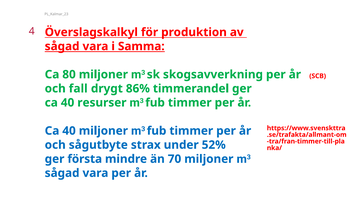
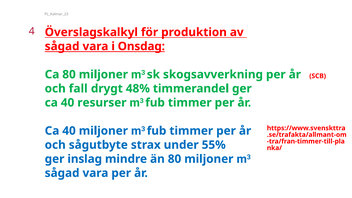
Samma: Samma -> Onsdag (141, 46)
86%: 86% -> 48% (138, 89)
52%: 52% -> 55% (214, 145)
första: första -> inslag (85, 159)
än 70: 70 -> 80 (175, 159)
